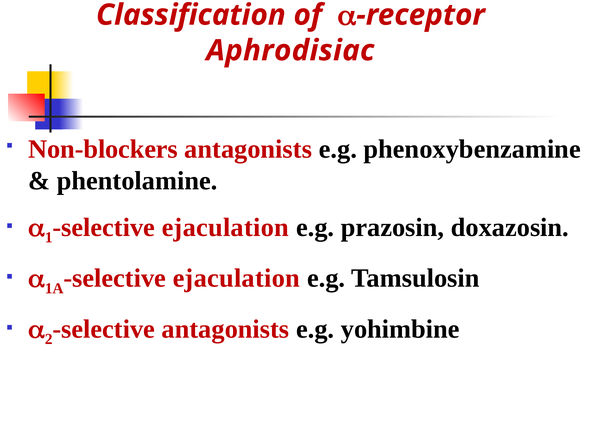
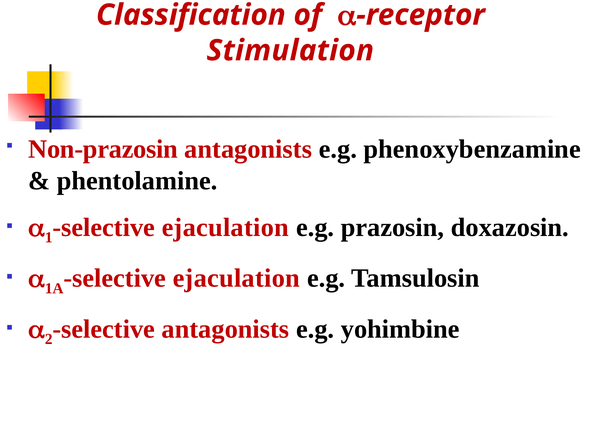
Aphrodisiac: Aphrodisiac -> Stimulation (290, 51)
Non-blockers: Non-blockers -> Non-prazosin (103, 149)
